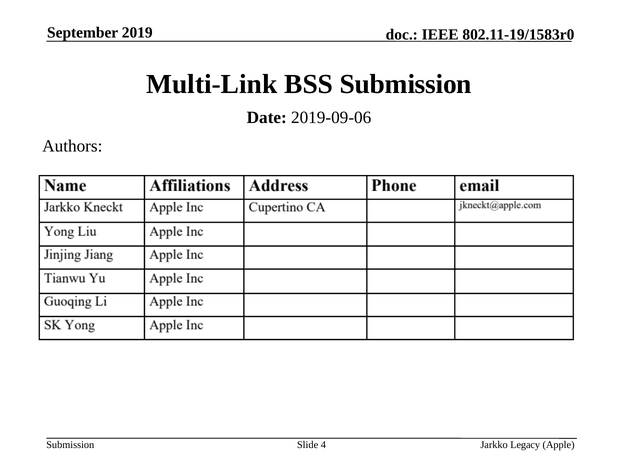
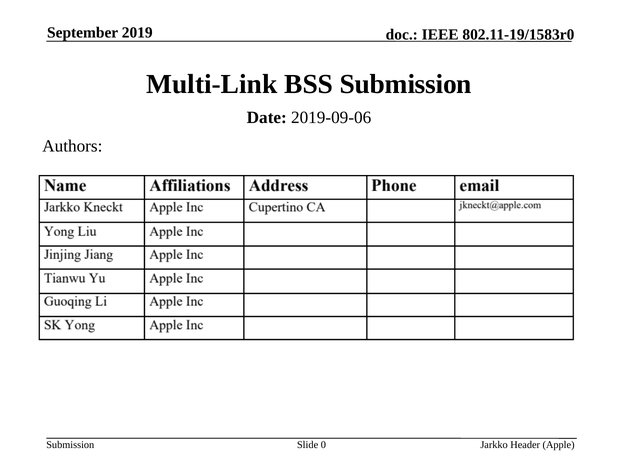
4: 4 -> 0 (323, 445)
Legacy: Legacy -> Header (525, 445)
